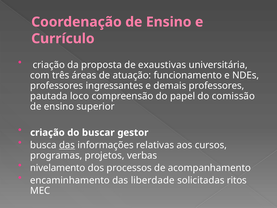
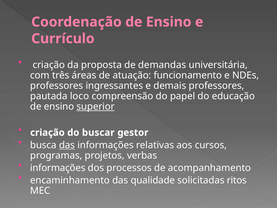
exaustivas: exaustivas -> demandas (162, 65)
comissão: comissão -> educação (233, 96)
superior underline: none -> present (96, 106)
nivelamento: nivelamento -> informações (58, 168)
liberdade: liberdade -> qualidade (153, 180)
